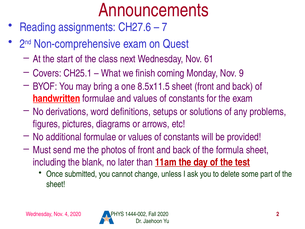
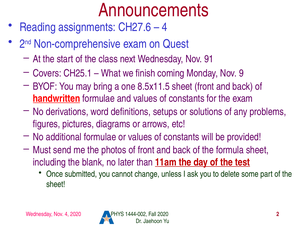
7: 7 -> 4 (165, 27)
61: 61 -> 91 (209, 59)
